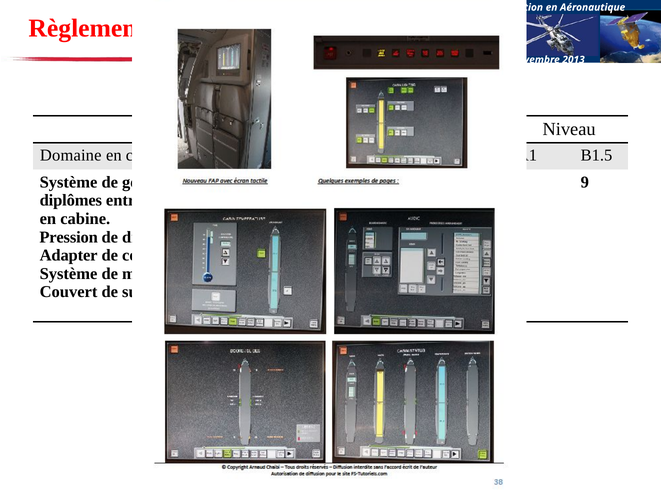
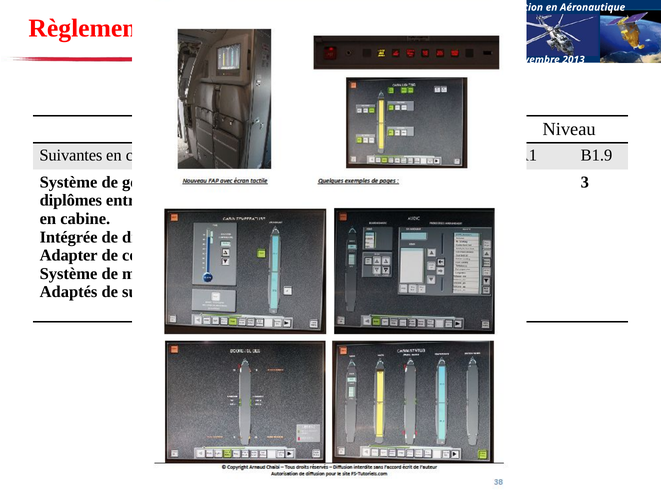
Domaine: Domaine -> Suivantes (71, 155)
B1.5: B1.5 -> B1.9 (597, 155)
9: 9 -> 3 (585, 182)
Pression: Pression -> Intégrée (69, 237)
Couvert: Couvert -> Adaptés (69, 292)
